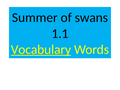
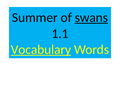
swans underline: none -> present (91, 18)
